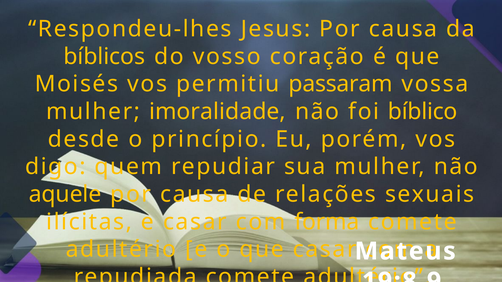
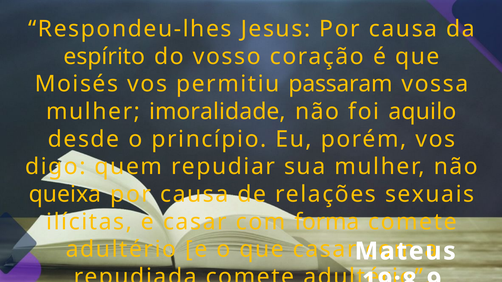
bíblicos: bíblicos -> espírito (104, 57)
bíblico: bíblico -> aquilo (422, 112)
aquele: aquele -> queixa (65, 195)
